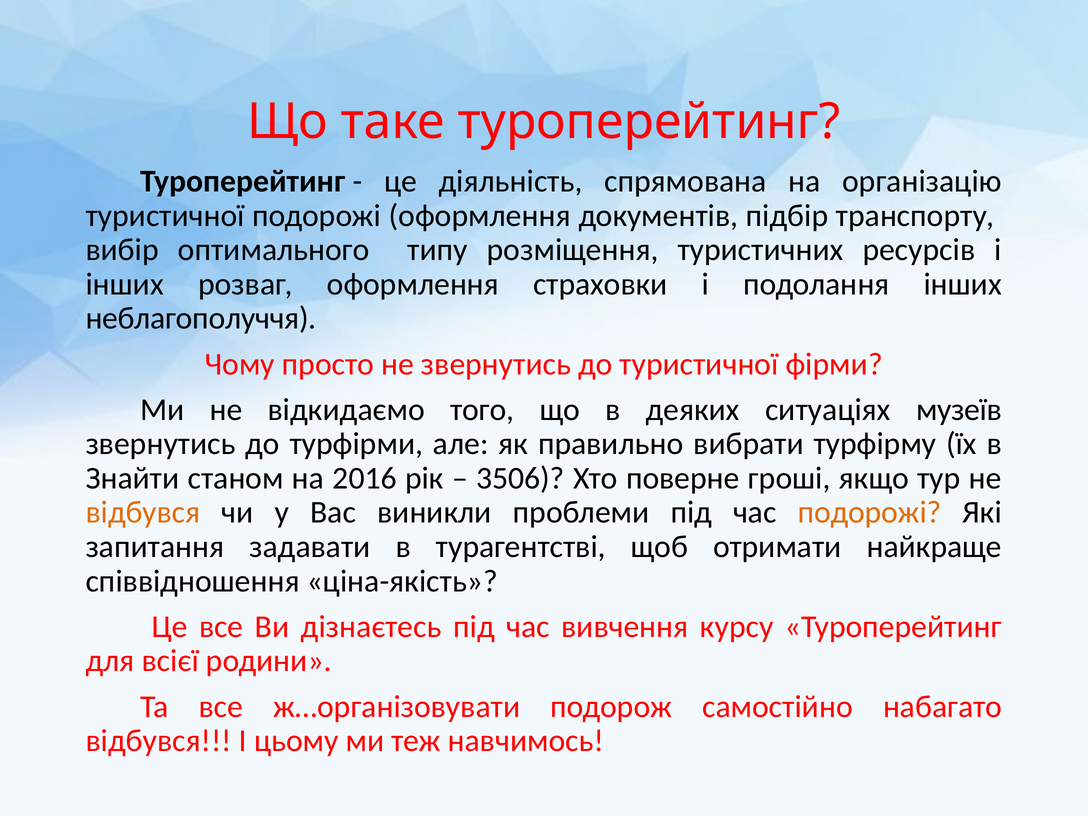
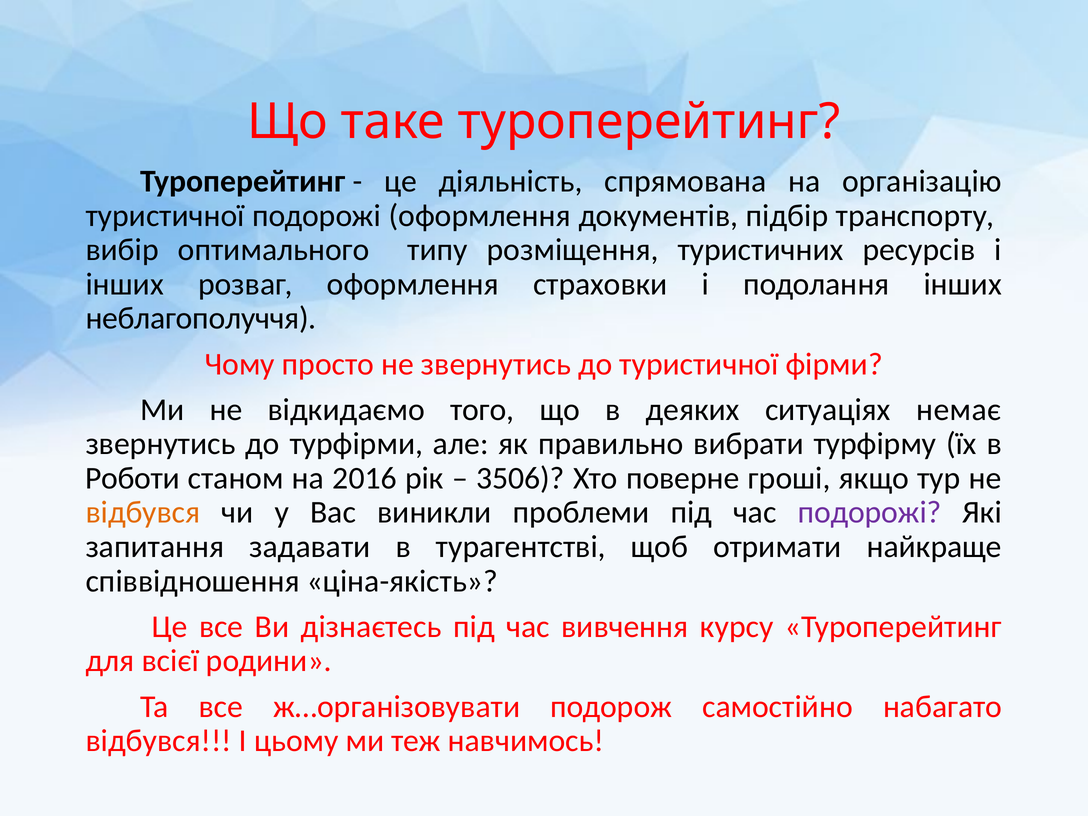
музеїв: музеїв -> немає (959, 410)
Знайти: Знайти -> Роботи (133, 478)
подорожі colour: orange -> purple (870, 512)
